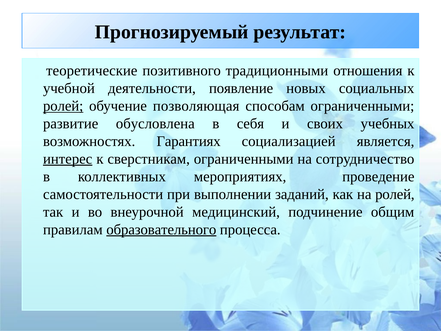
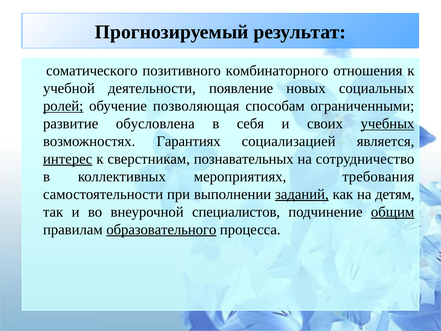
теоретические: теоретические -> соматического (92, 71)
традиционными: традиционными -> комбинаторного (277, 71)
учебных underline: none -> present (388, 124)
сверстникам ограниченными: ограниченными -> познавательных (244, 159)
проведение: проведение -> требования (378, 176)
заданий underline: none -> present (302, 194)
на ролей: ролей -> детям (395, 194)
медицинский: медицинский -> специалистов (236, 212)
общим underline: none -> present (393, 212)
